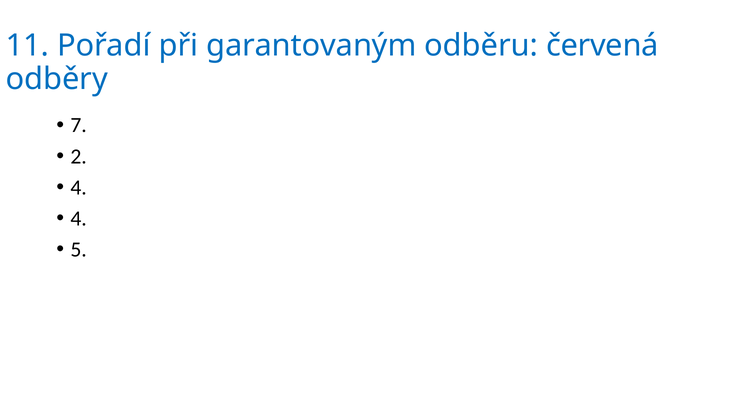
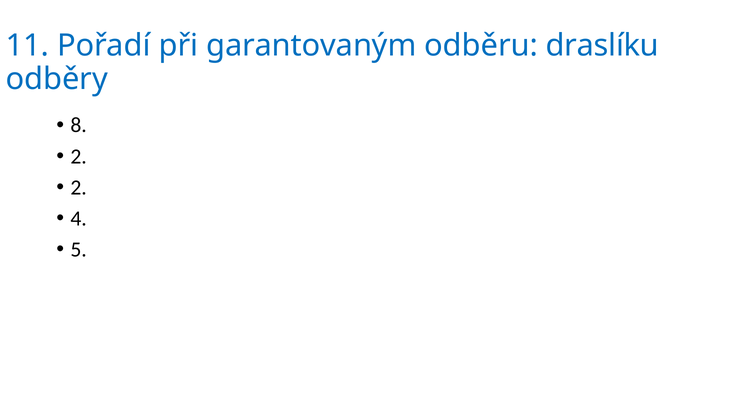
červená: červená -> draslíku (602, 46)
7: 7 -> 8 (79, 125)
4: 4 -> 2 (79, 187)
